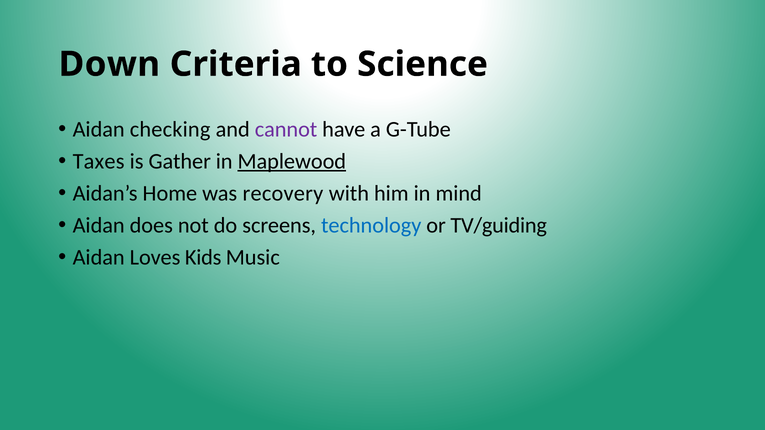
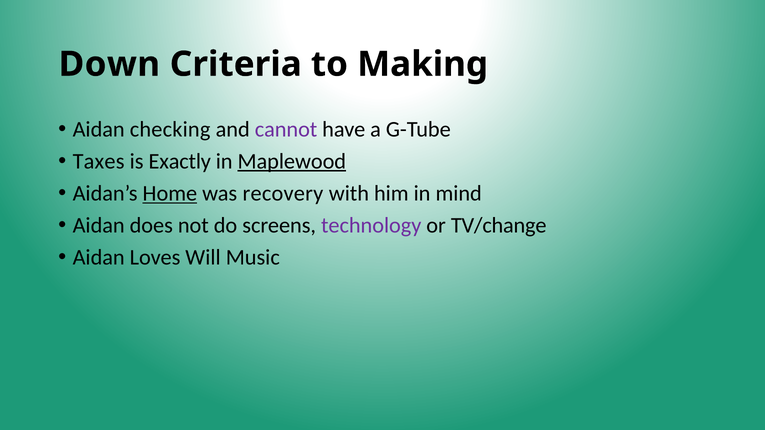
Science: Science -> Making (423, 64)
Gather: Gather -> Exactly (180, 161)
Home underline: none -> present (170, 193)
technology colour: blue -> purple (371, 226)
TV/guiding: TV/guiding -> TV/change (499, 226)
Kids: Kids -> Will (203, 258)
